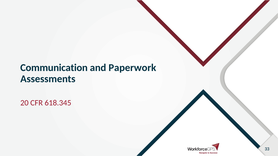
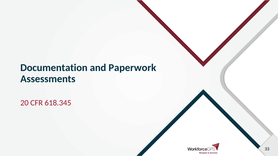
Communication: Communication -> Documentation (54, 68)
